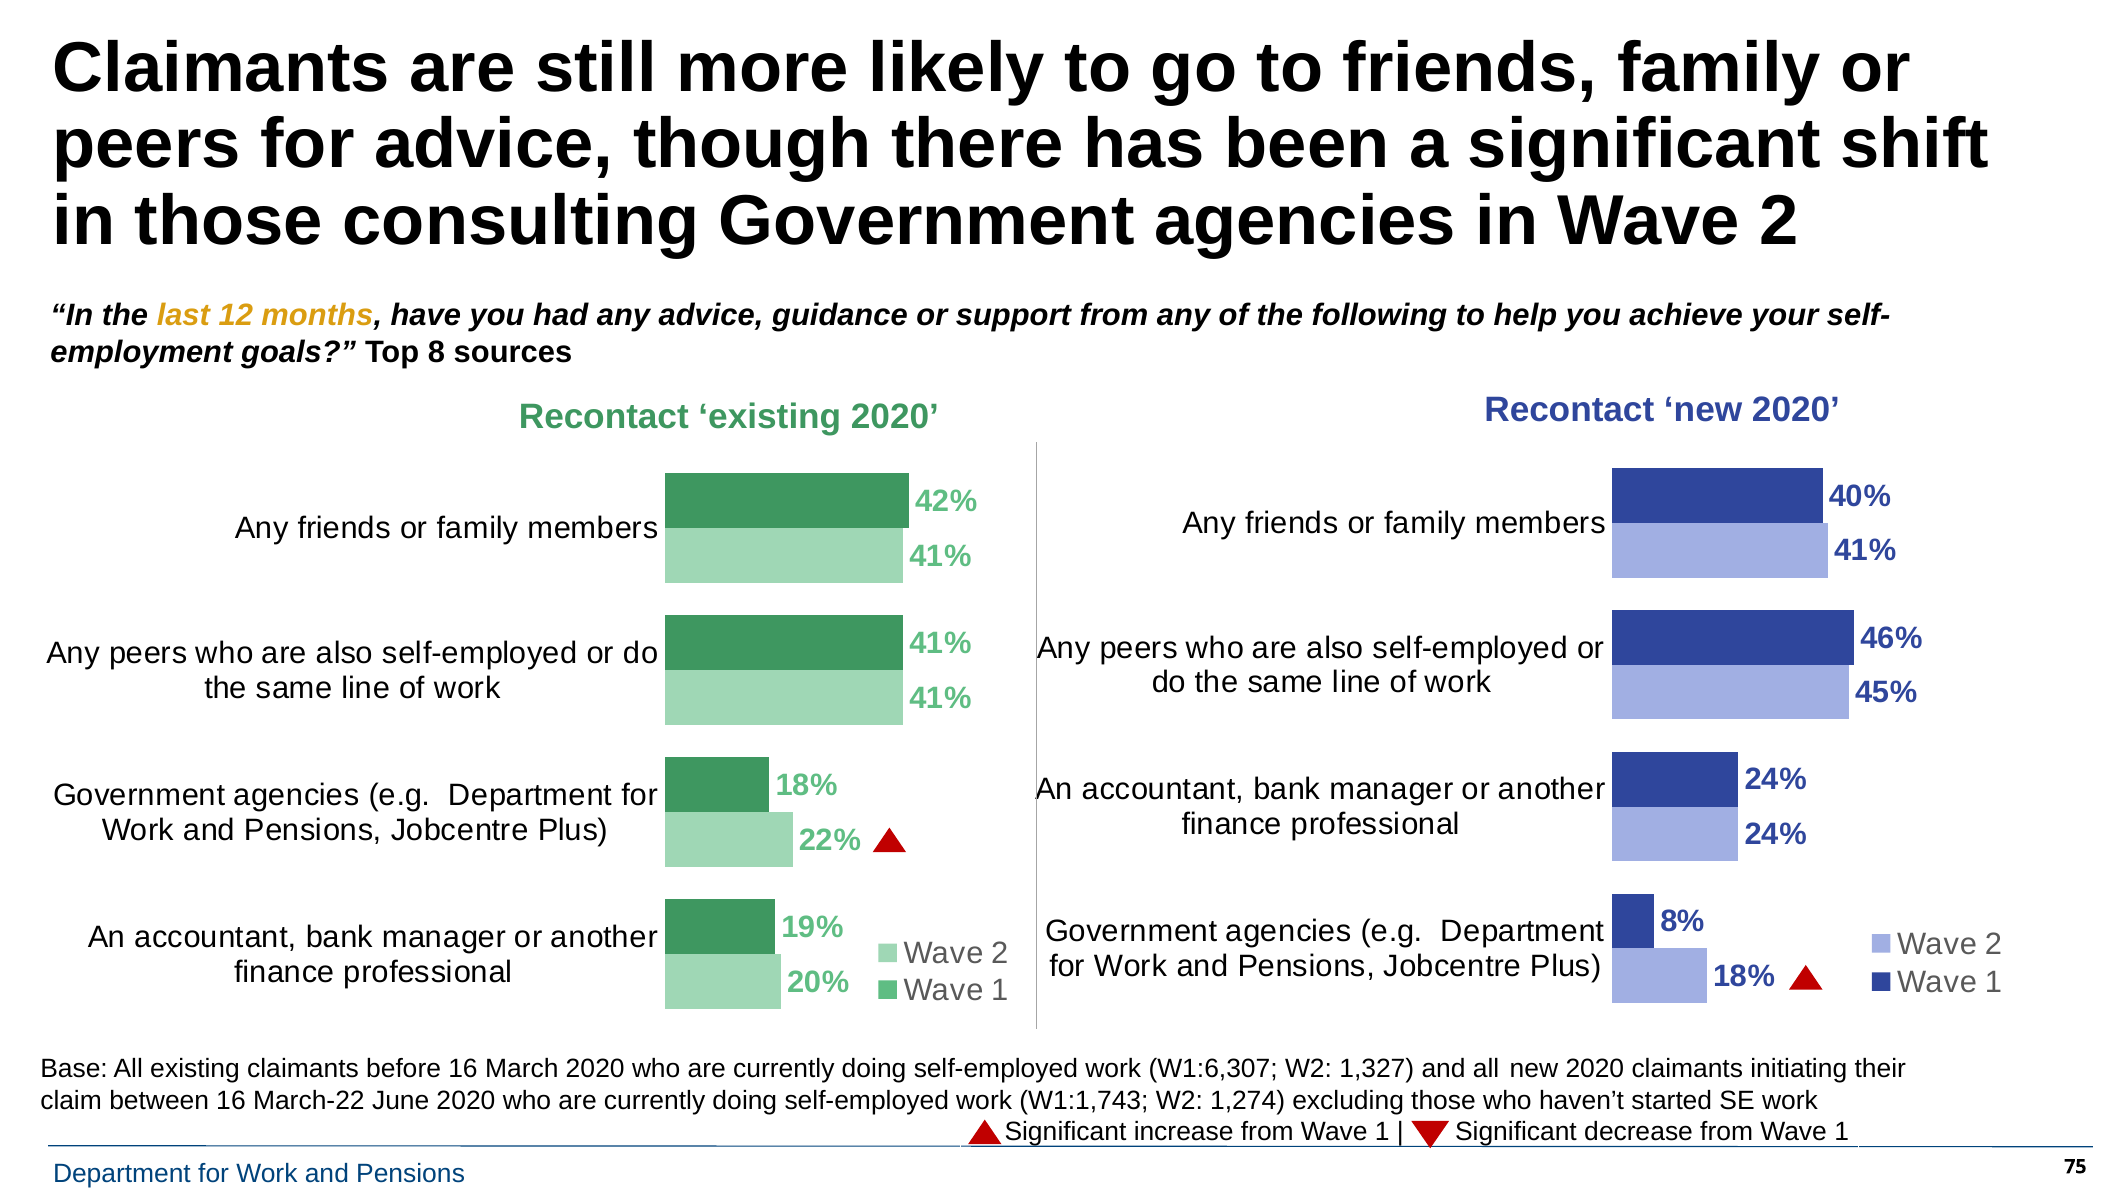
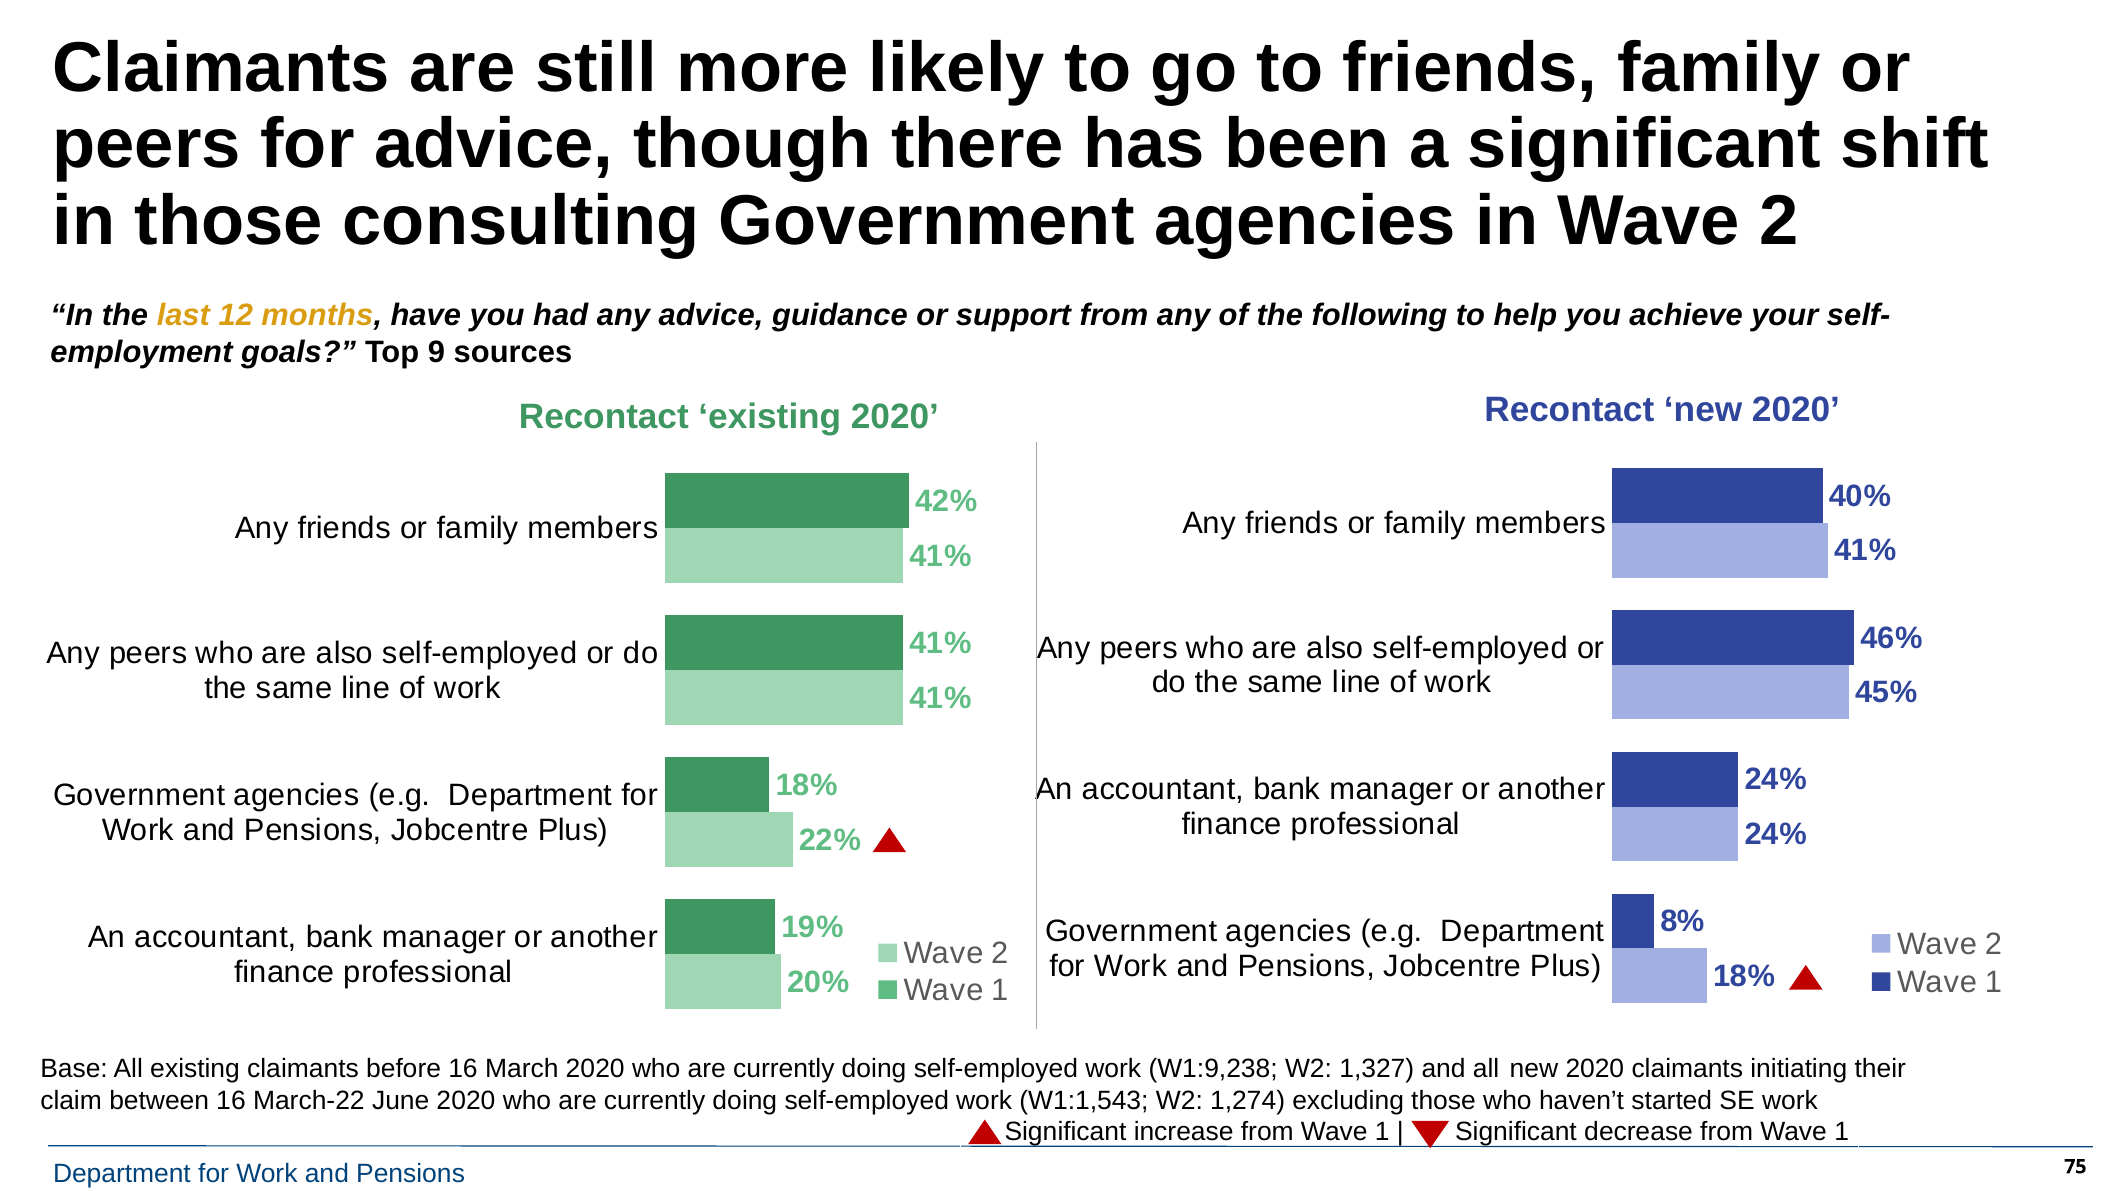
8: 8 -> 9 (437, 352)
W1:6,307: W1:6,307 -> W1:9,238 (1213, 1069)
W1:1,743: W1:1,743 -> W1:1,543 (1084, 1100)
